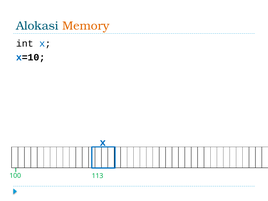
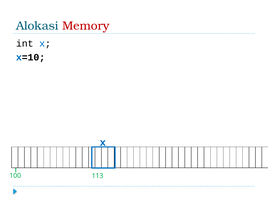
Memory colour: orange -> red (86, 26)
